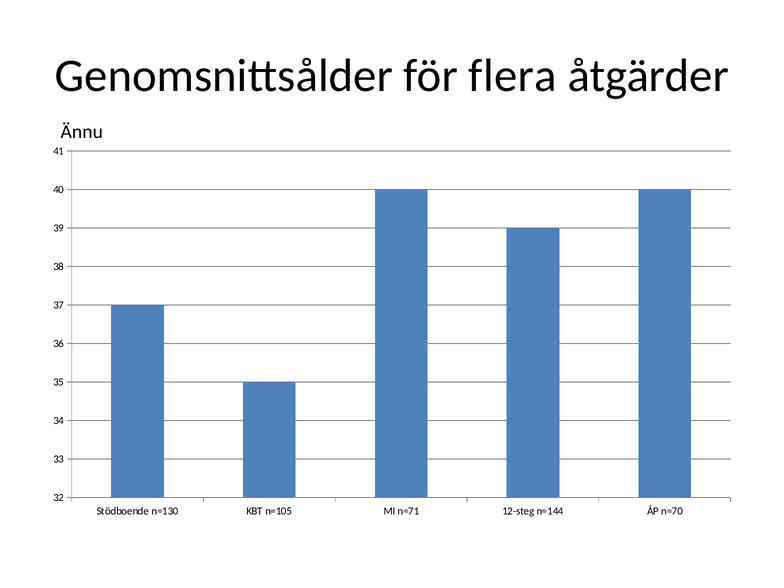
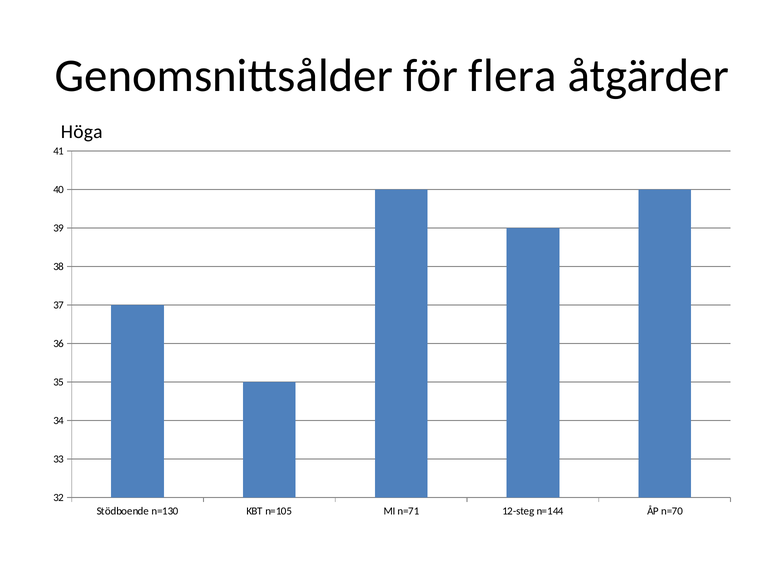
Ännu: Ännu -> Höga (82, 132)
